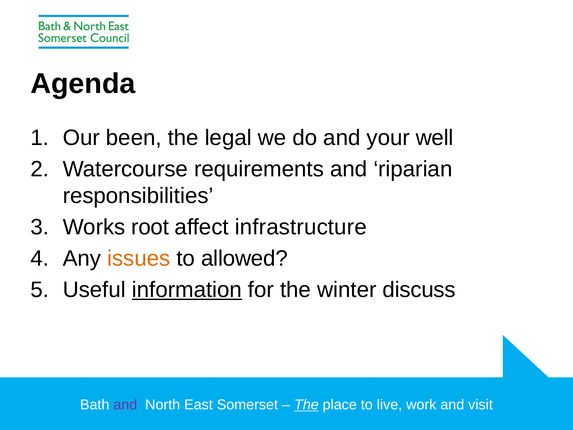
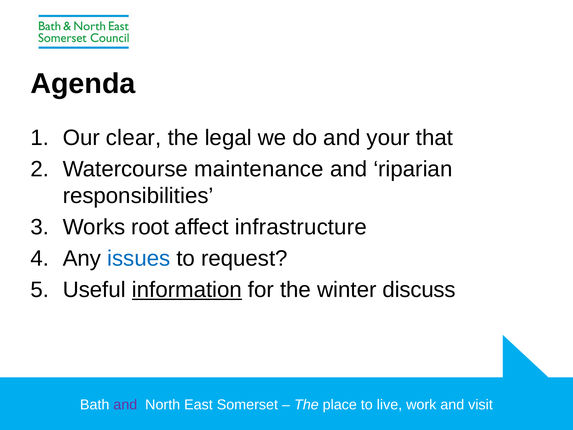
been: been -> clear (134, 138)
well: well -> that (435, 138)
requirements: requirements -> maintenance (259, 169)
issues colour: orange -> blue (139, 258)
allowed: allowed -> request (244, 258)
The underline: present -> none (306, 405)
